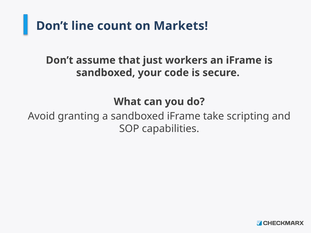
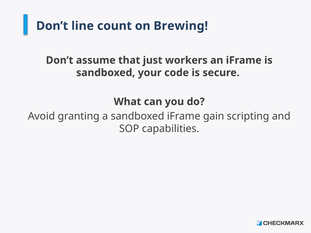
Markets: Markets -> Brewing (181, 26)
take: take -> gain (214, 116)
